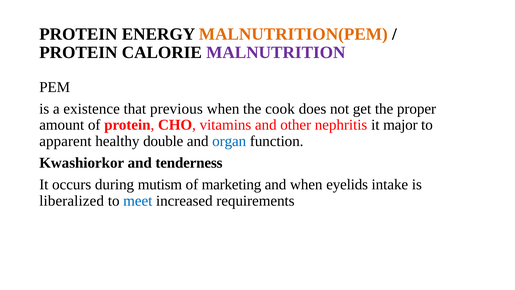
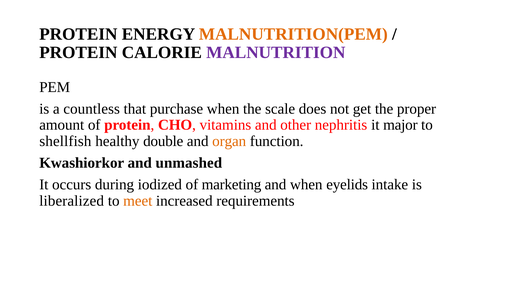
existence: existence -> countless (92, 109)
previous: previous -> purchase (176, 109)
cook: cook -> scale (280, 109)
apparent: apparent -> shellfish (65, 141)
organ colour: blue -> orange (229, 141)
tenderness: tenderness -> unmashed (189, 163)
mutism: mutism -> iodized (160, 184)
meet colour: blue -> orange (138, 201)
